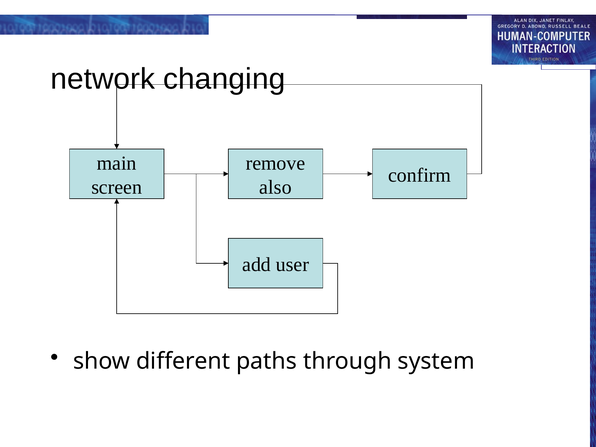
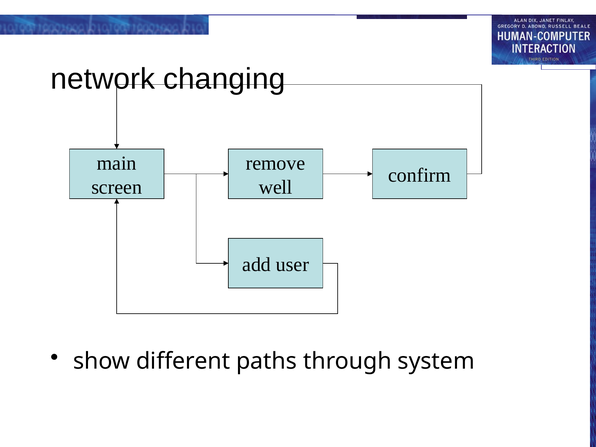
also: also -> well (276, 187)
